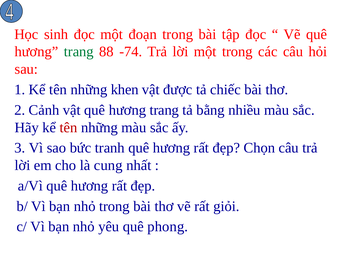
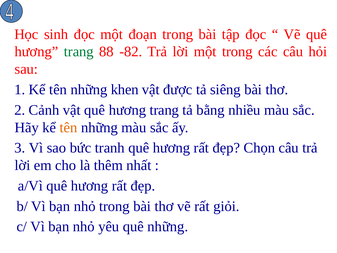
-74: -74 -> -82 (131, 52)
chiếc: chiếc -> siêng (225, 89)
tên colour: red -> orange (69, 127)
cung: cung -> thêm (108, 165)
quê phong: phong -> những (168, 226)
